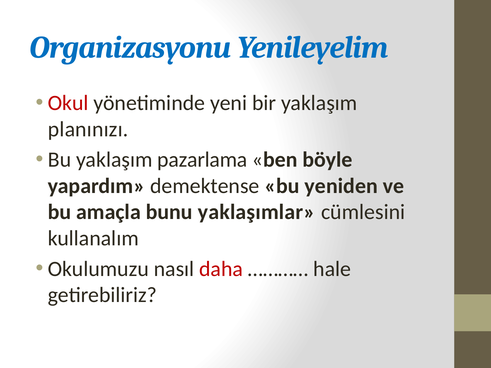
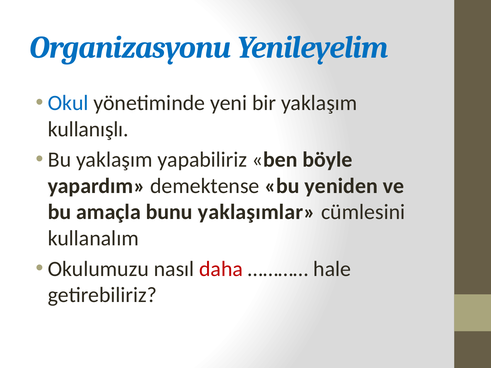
Okul colour: red -> blue (68, 103)
planınızı: planınızı -> kullanışlı (88, 129)
pazarlama: pazarlama -> yapabiliriz (202, 160)
